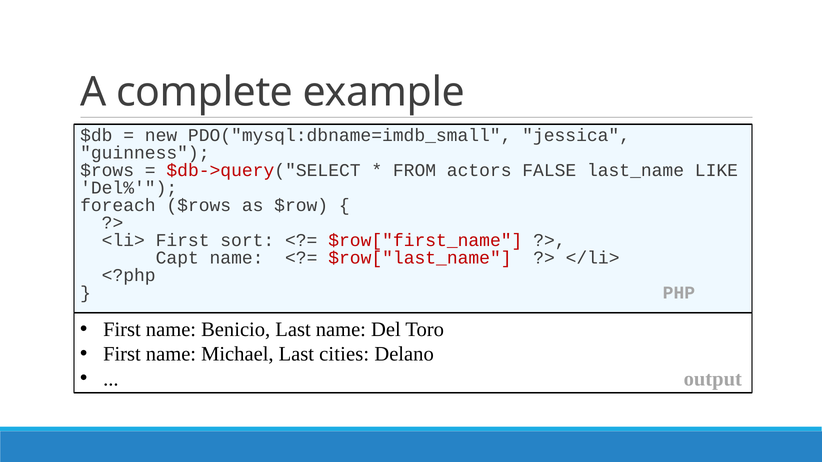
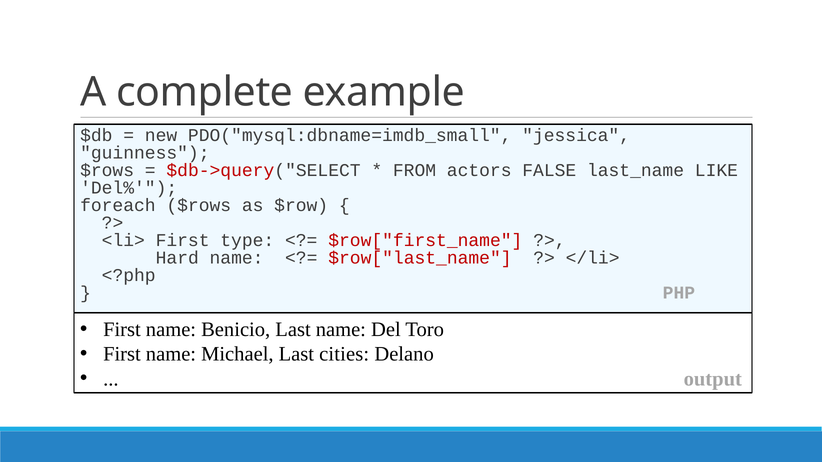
sort: sort -> type (247, 240)
Capt: Capt -> Hard (177, 258)
